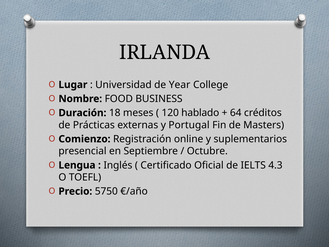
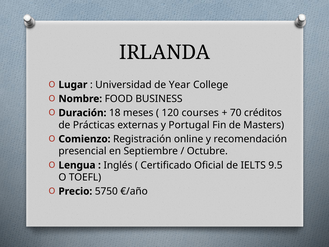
hablado: hablado -> courses (200, 113)
64: 64 -> 70 (236, 113)
suplementarios: suplementarios -> recomendación (250, 139)
4.3: 4.3 -> 9.5 (275, 165)
